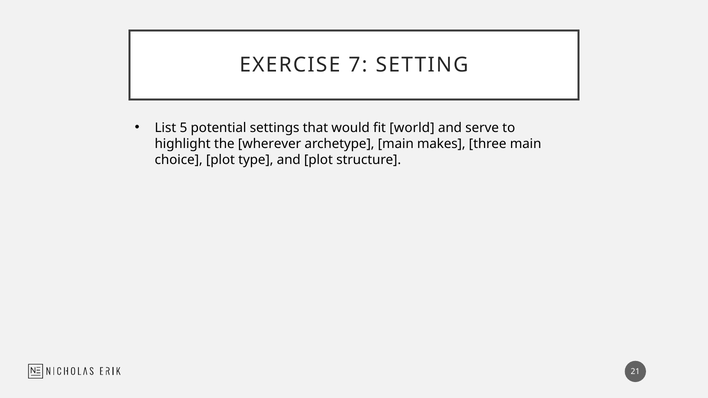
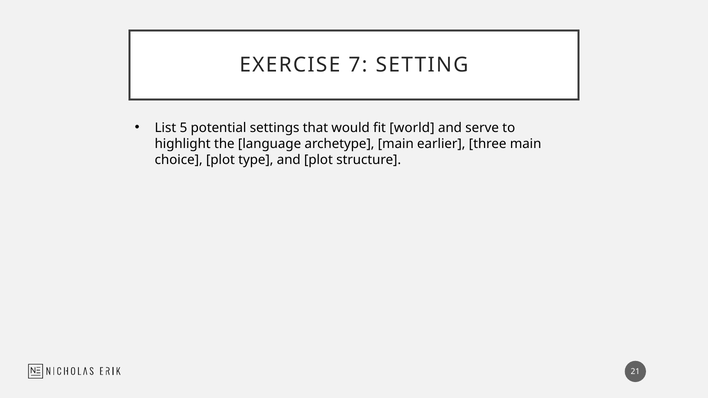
wherever: wherever -> language (270, 144)
makes: makes -> earlier (441, 144)
